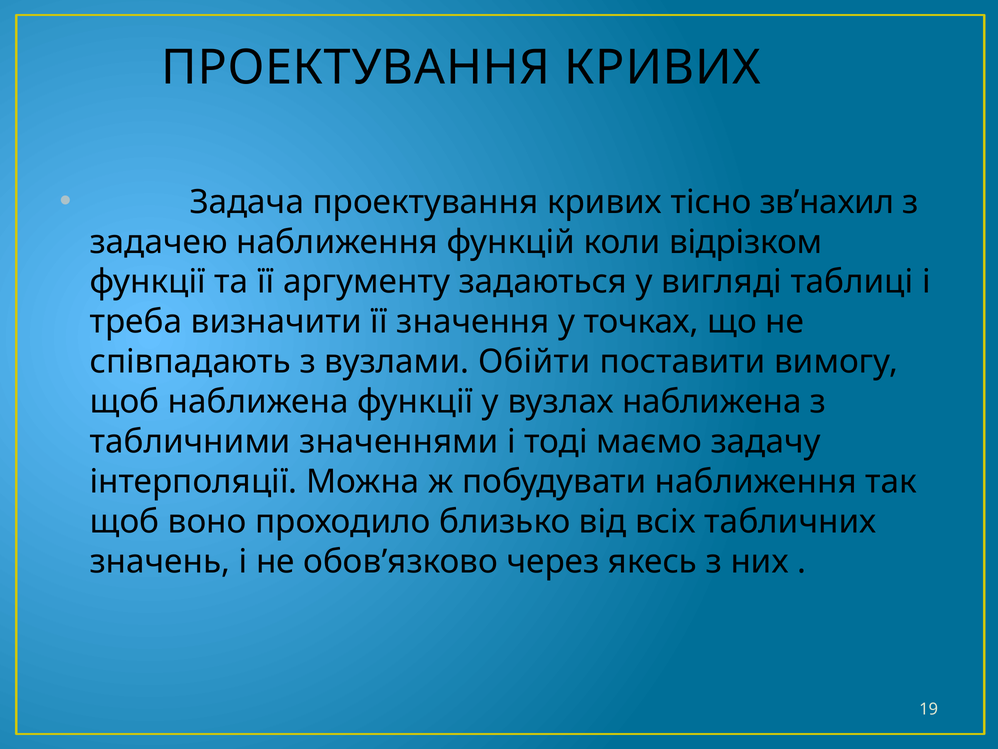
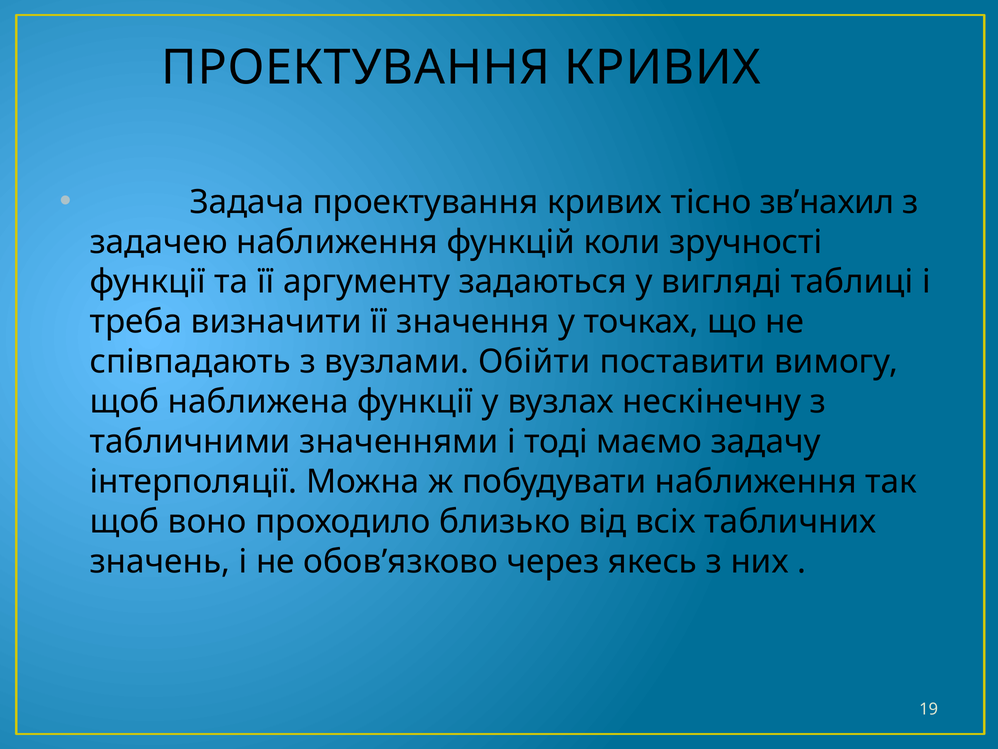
відрізком: відрізком -> зручності (746, 242)
вузлах наближена: наближена -> нескінечну (712, 402)
